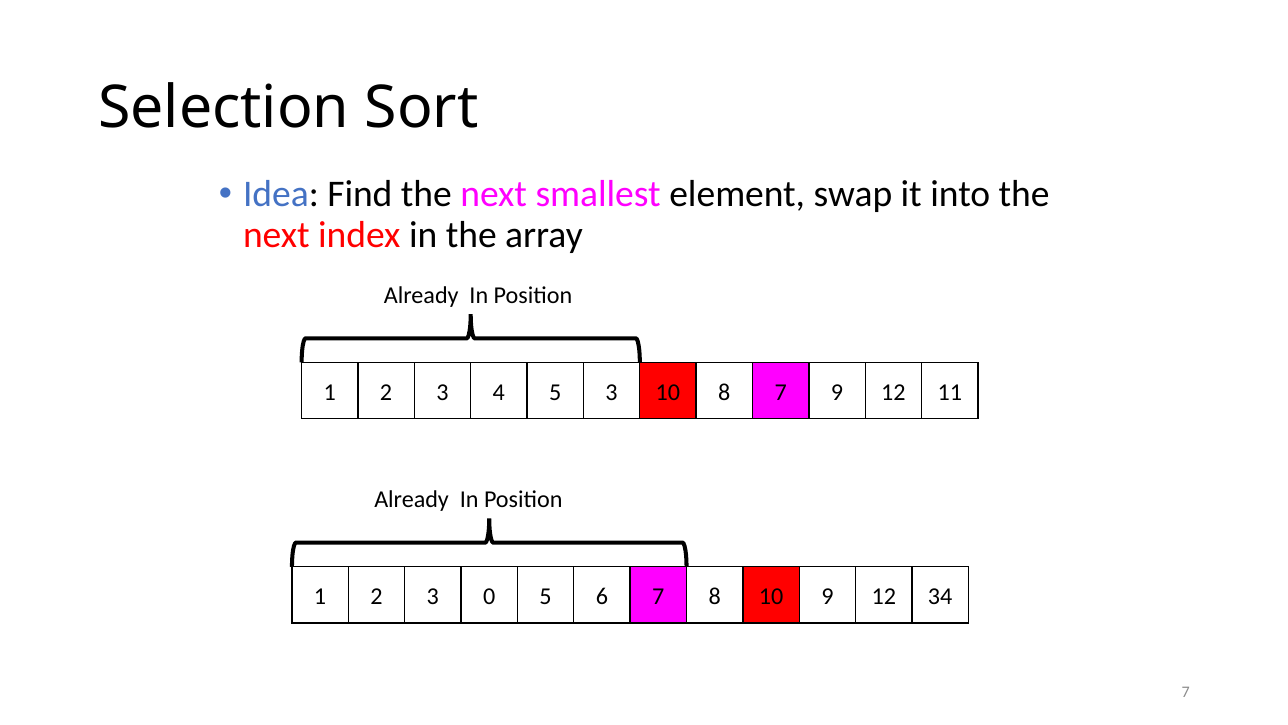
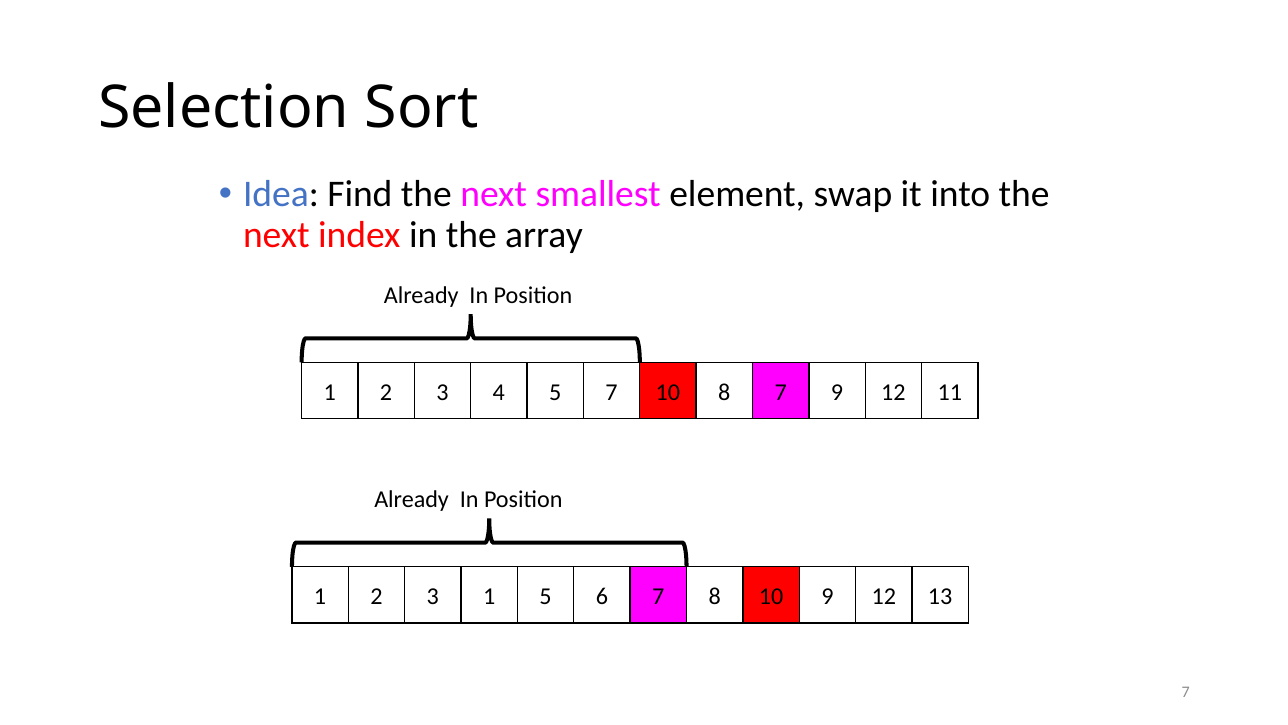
5 3: 3 -> 7 (612, 392)
3 0: 0 -> 1 (489, 596)
34: 34 -> 13 (940, 596)
